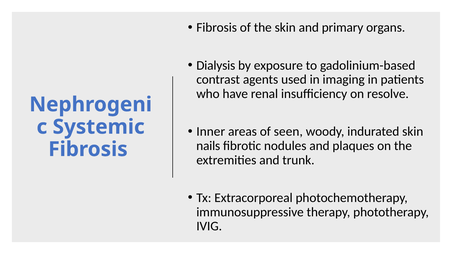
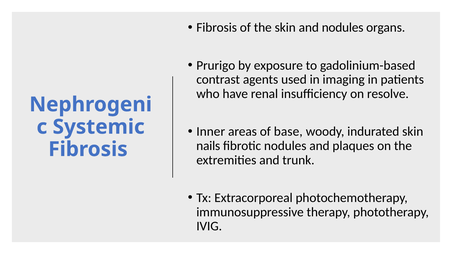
and primary: primary -> nodules (343, 28)
Dialysis: Dialysis -> Prurigo (216, 65)
seen: seen -> base (288, 132)
